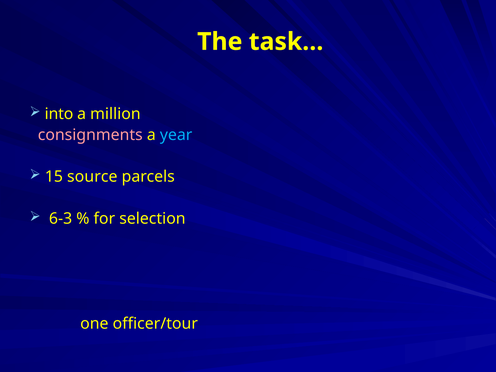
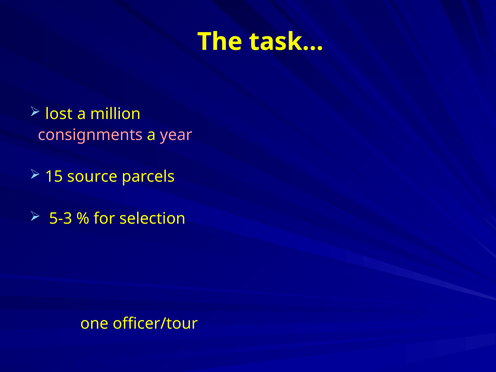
into: into -> lost (59, 114)
year colour: light blue -> pink (176, 135)
6-3: 6-3 -> 5-3 (61, 219)
